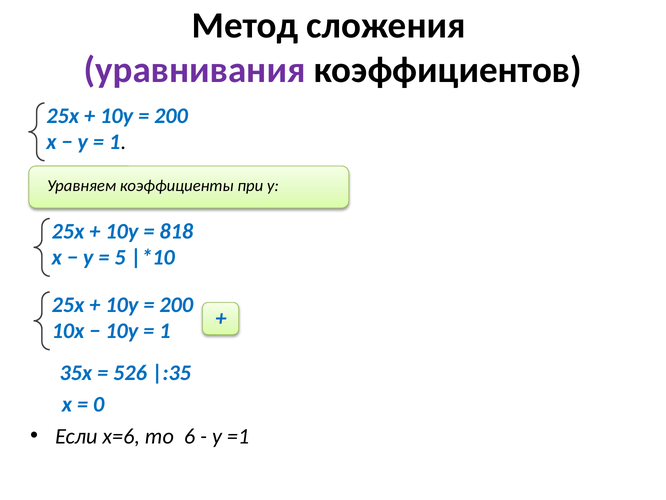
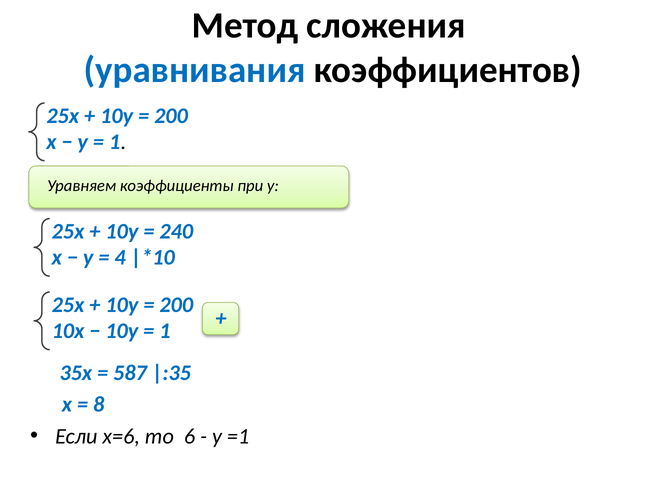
уравнивания colour: purple -> blue (195, 70)
818: 818 -> 240 (176, 231)
5: 5 -> 4 (120, 257)
526: 526 -> 587 (130, 373)
0: 0 -> 8 (99, 404)
